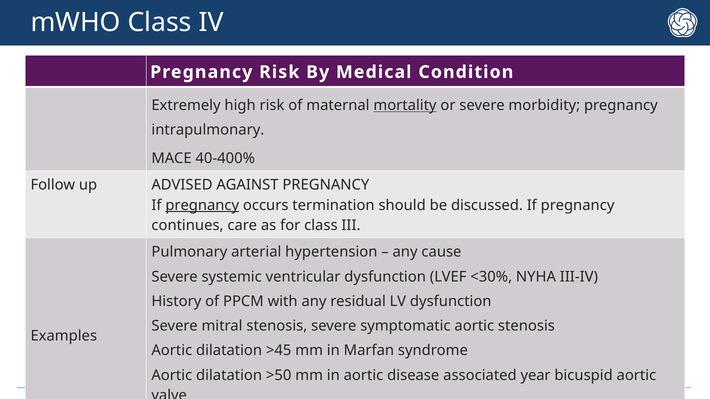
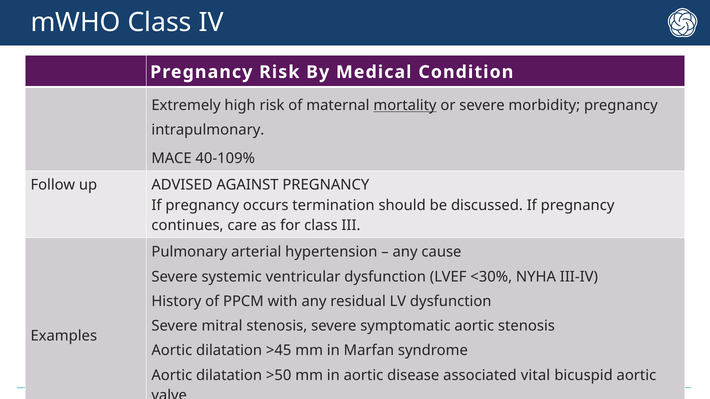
40-400%: 40-400% -> 40-109% (225, 159)
pregnancy underline: present -> none (202, 205)
year: year -> vital (535, 376)
